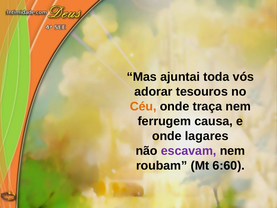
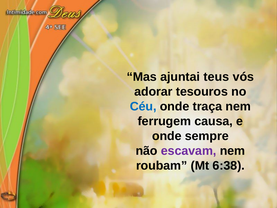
toda: toda -> teus (216, 77)
Céu colour: orange -> blue (143, 106)
lagares: lagares -> sempre (207, 136)
6:60: 6:60 -> 6:38 (229, 165)
